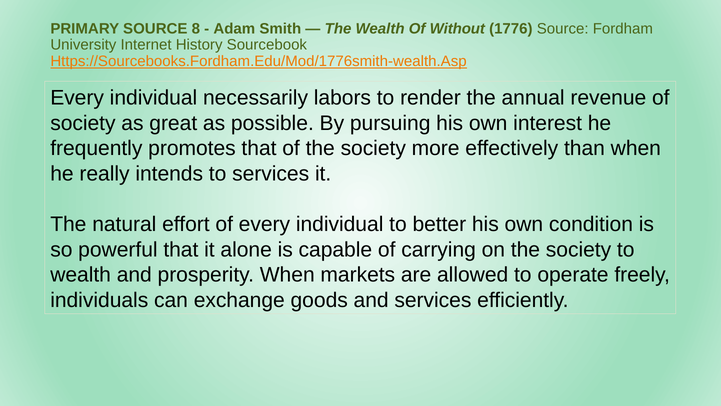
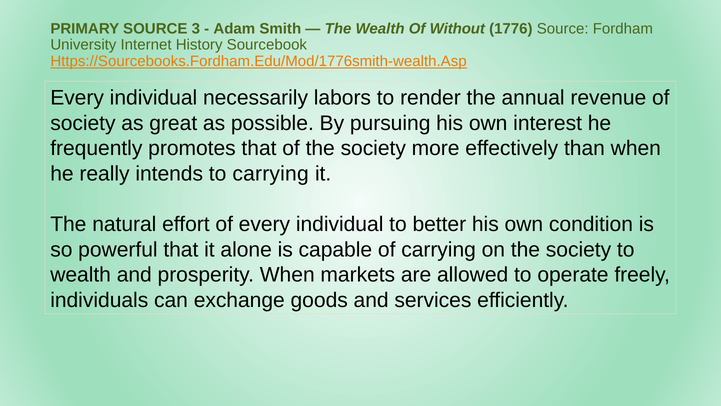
8: 8 -> 3 (196, 29)
to services: services -> carrying (271, 174)
